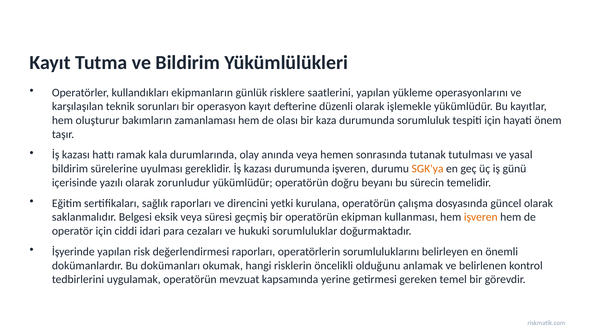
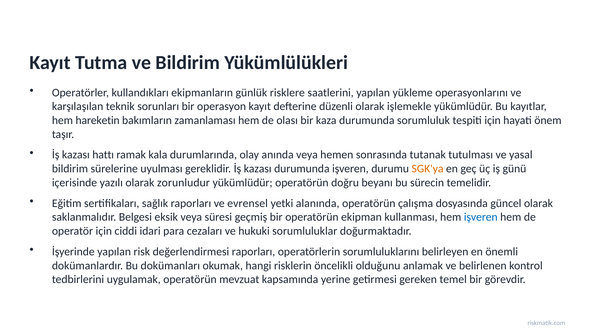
oluşturur: oluşturur -> hareketin (98, 120)
direncini: direncini -> evrensel (248, 203)
kurulana: kurulana -> alanında (318, 203)
işveren colour: orange -> blue (481, 217)
